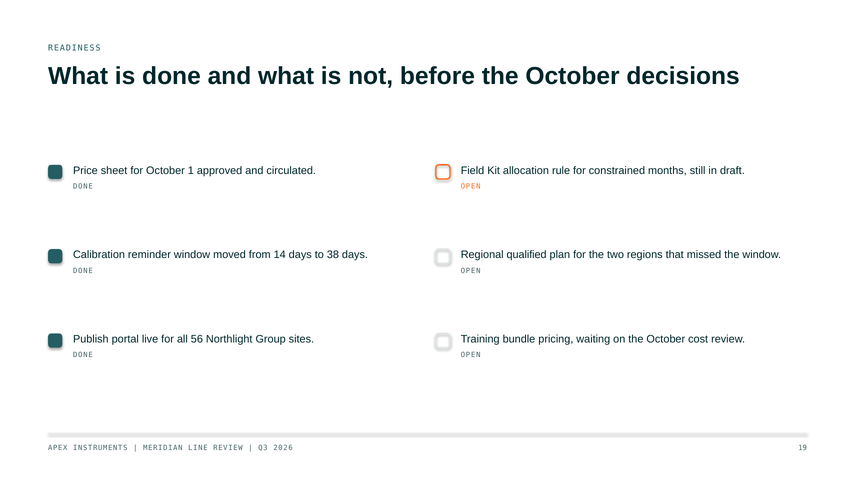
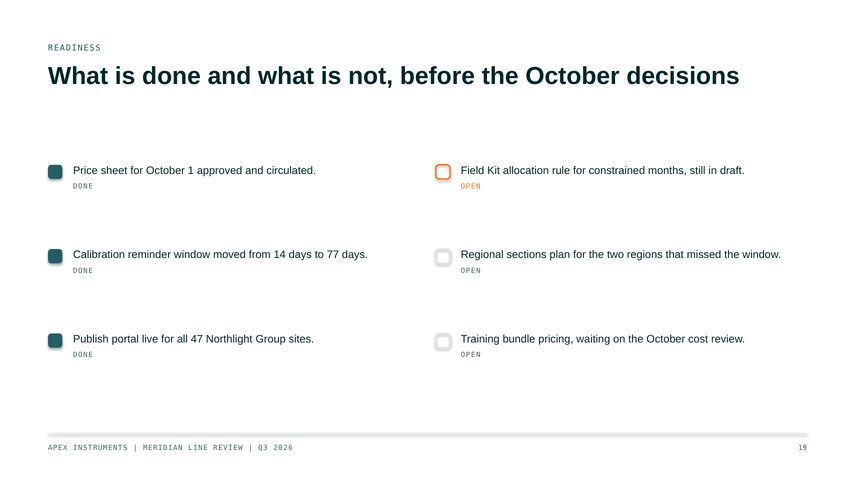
38: 38 -> 77 (333, 255)
qualified: qualified -> sections (527, 255)
56: 56 -> 47 (197, 339)
